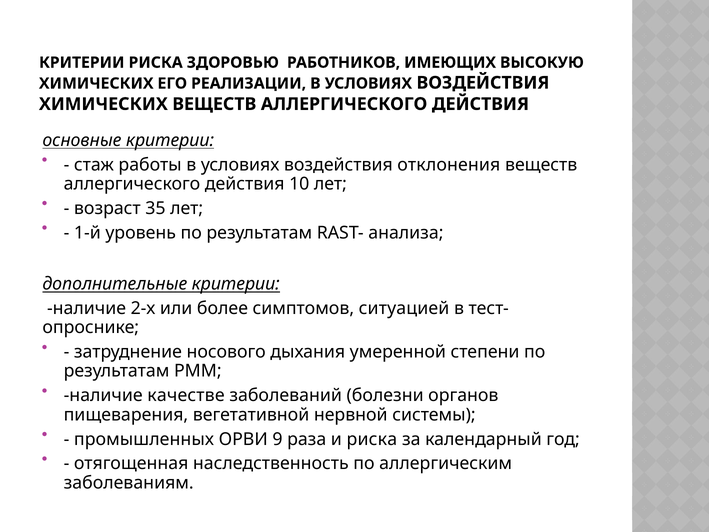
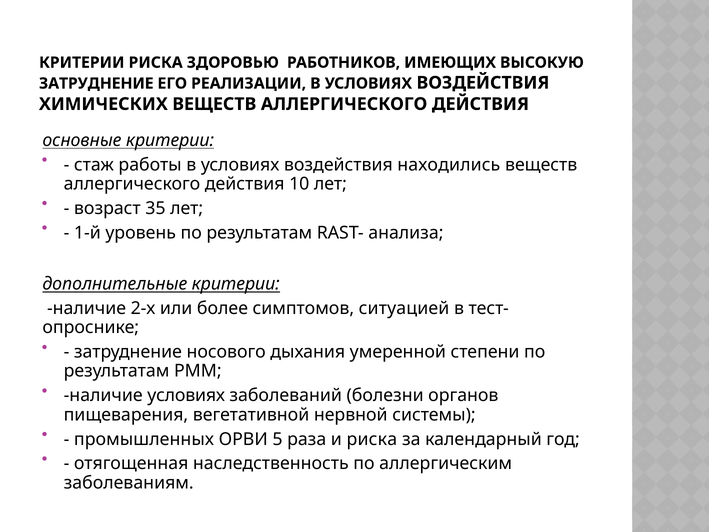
ХИМИЧЕСКИХ: ХИМИЧЕСКИХ -> ЗАТРУДНЕНИЕ (96, 83)
отклонения: отклонения -> находились (449, 165)
наличие качестве: качестве -> условиях (186, 395)
9: 9 -> 5 (277, 439)
